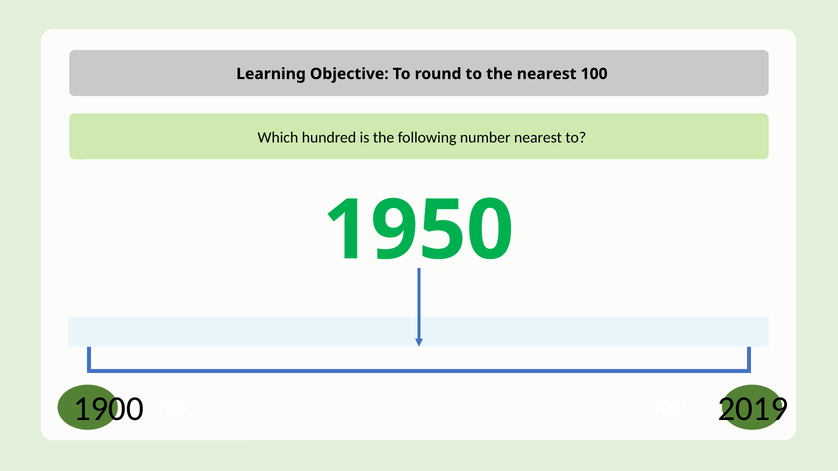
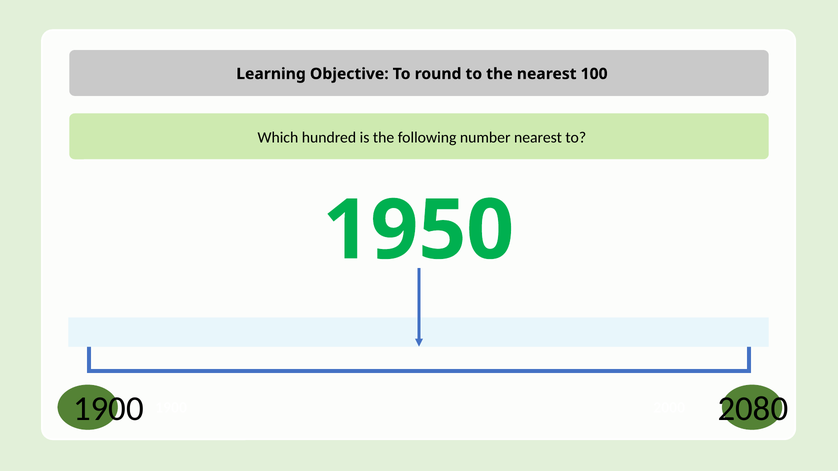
2019: 2019 -> 2080 (753, 409)
